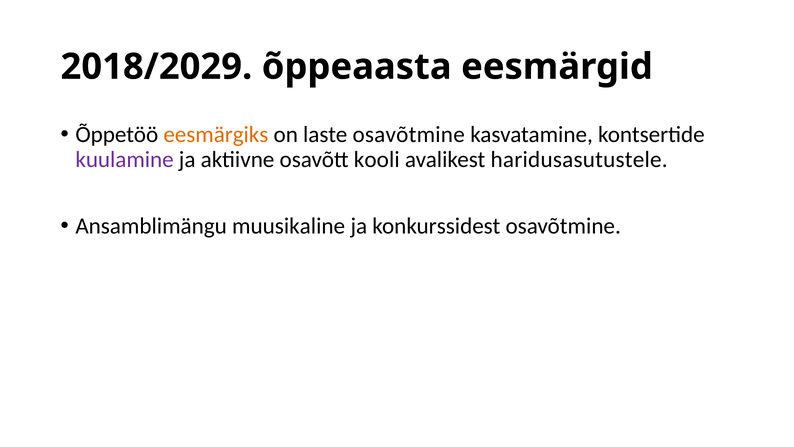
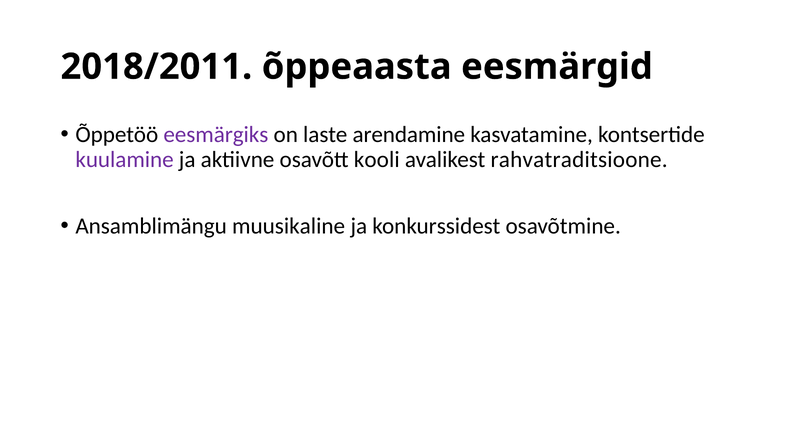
2018/2029: 2018/2029 -> 2018/2011 (156, 67)
eesmärgiks colour: orange -> purple (216, 134)
laste osavõtmine: osavõtmine -> arendamine (409, 134)
haridusasutustele: haridusasutustele -> rahvatraditsioone (579, 159)
